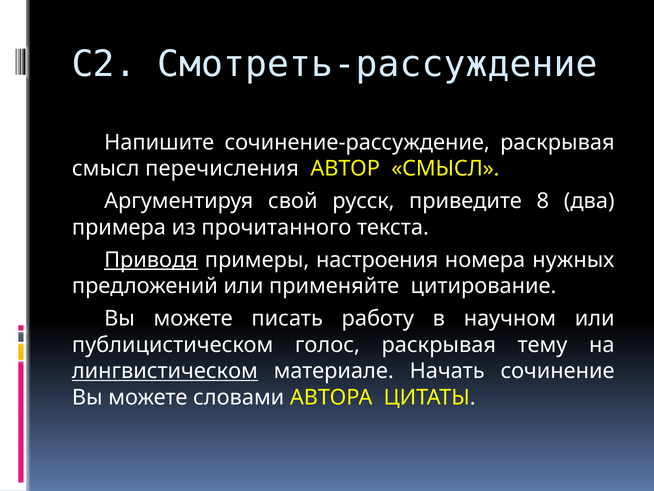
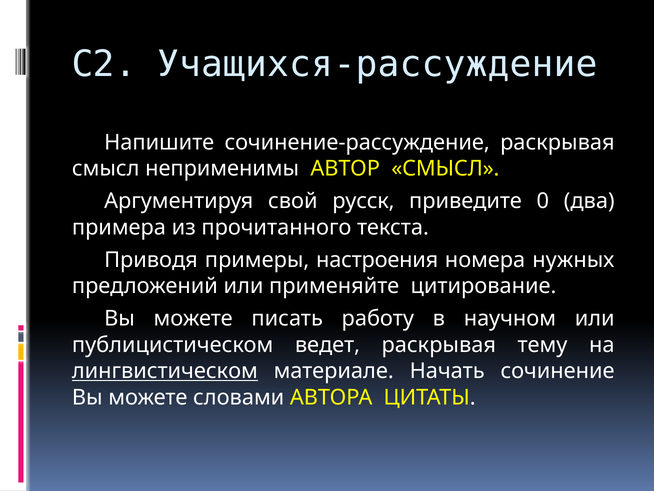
Смотреть-рассуждение: Смотреть-рассуждение -> Учащихся-рассуждение (378, 64)
перечисления: перечисления -> неприменимы (222, 169)
8: 8 -> 0 (543, 201)
Приводя underline: present -> none (151, 260)
голос: голос -> ведет (327, 345)
